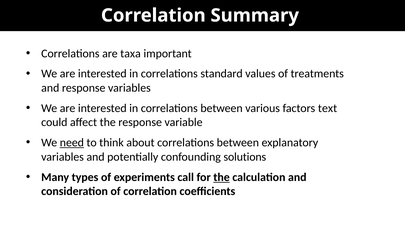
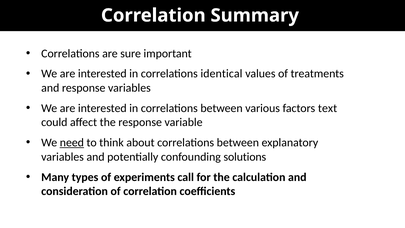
taxa: taxa -> sure (131, 53)
standard: standard -> identical (221, 74)
the underline: present -> none (222, 177)
